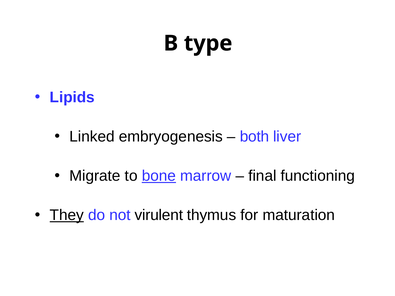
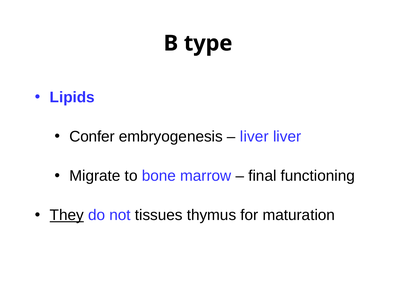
Linked: Linked -> Confer (92, 137)
both: both -> liver (254, 137)
bone underline: present -> none (159, 176)
virulent: virulent -> tissues (159, 215)
